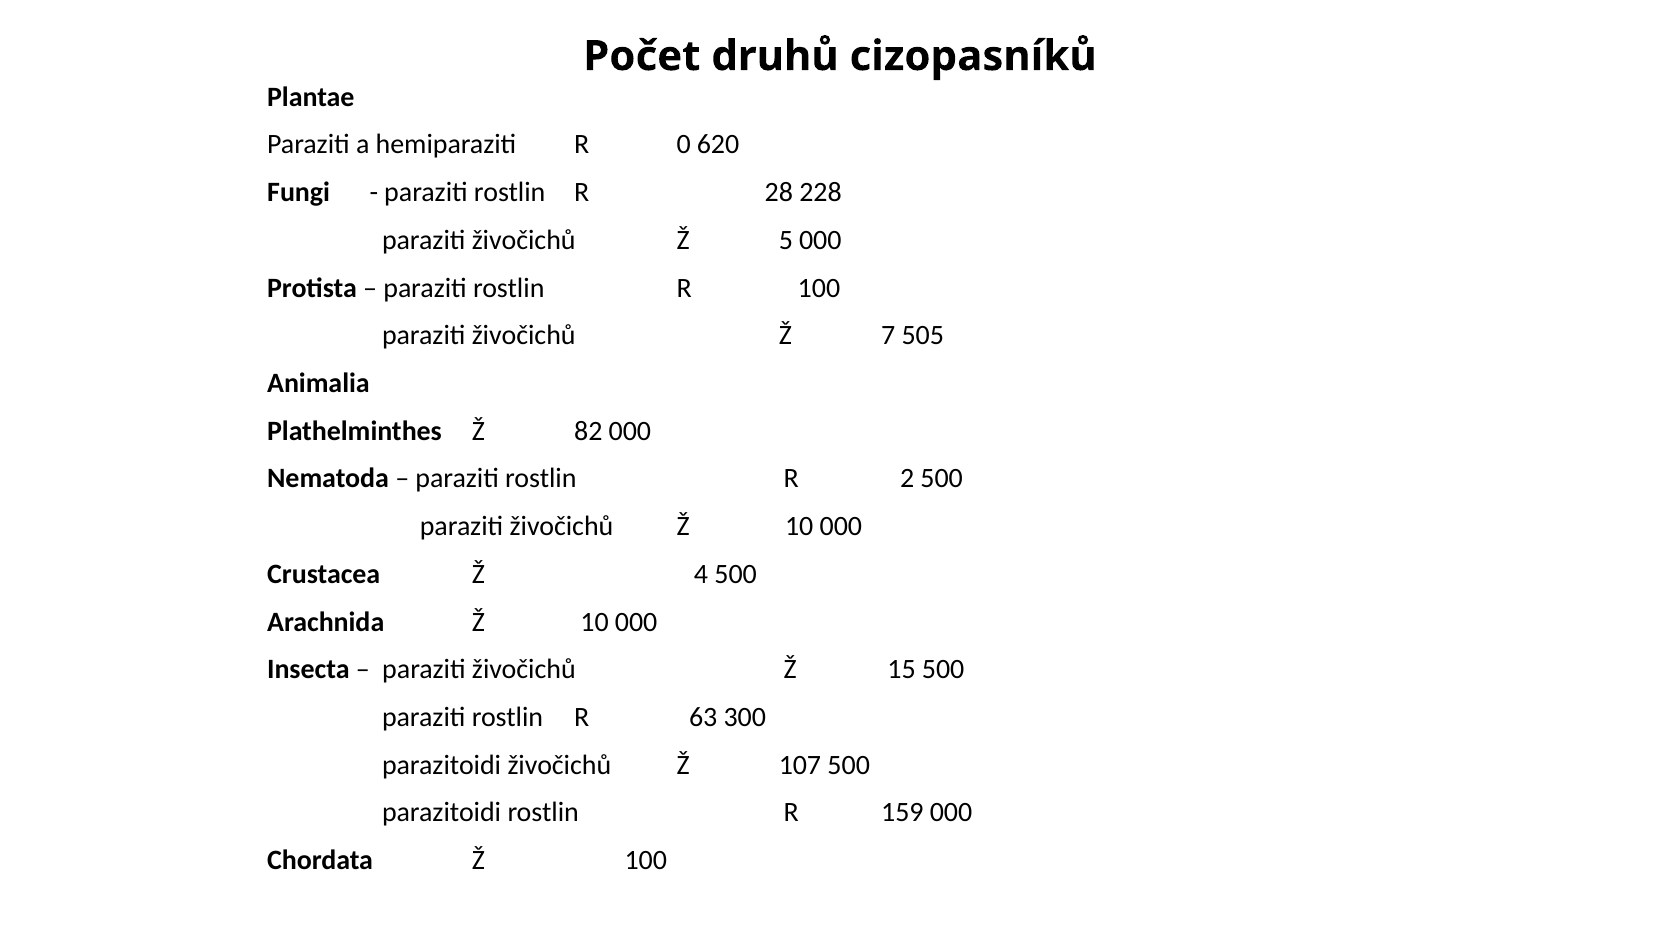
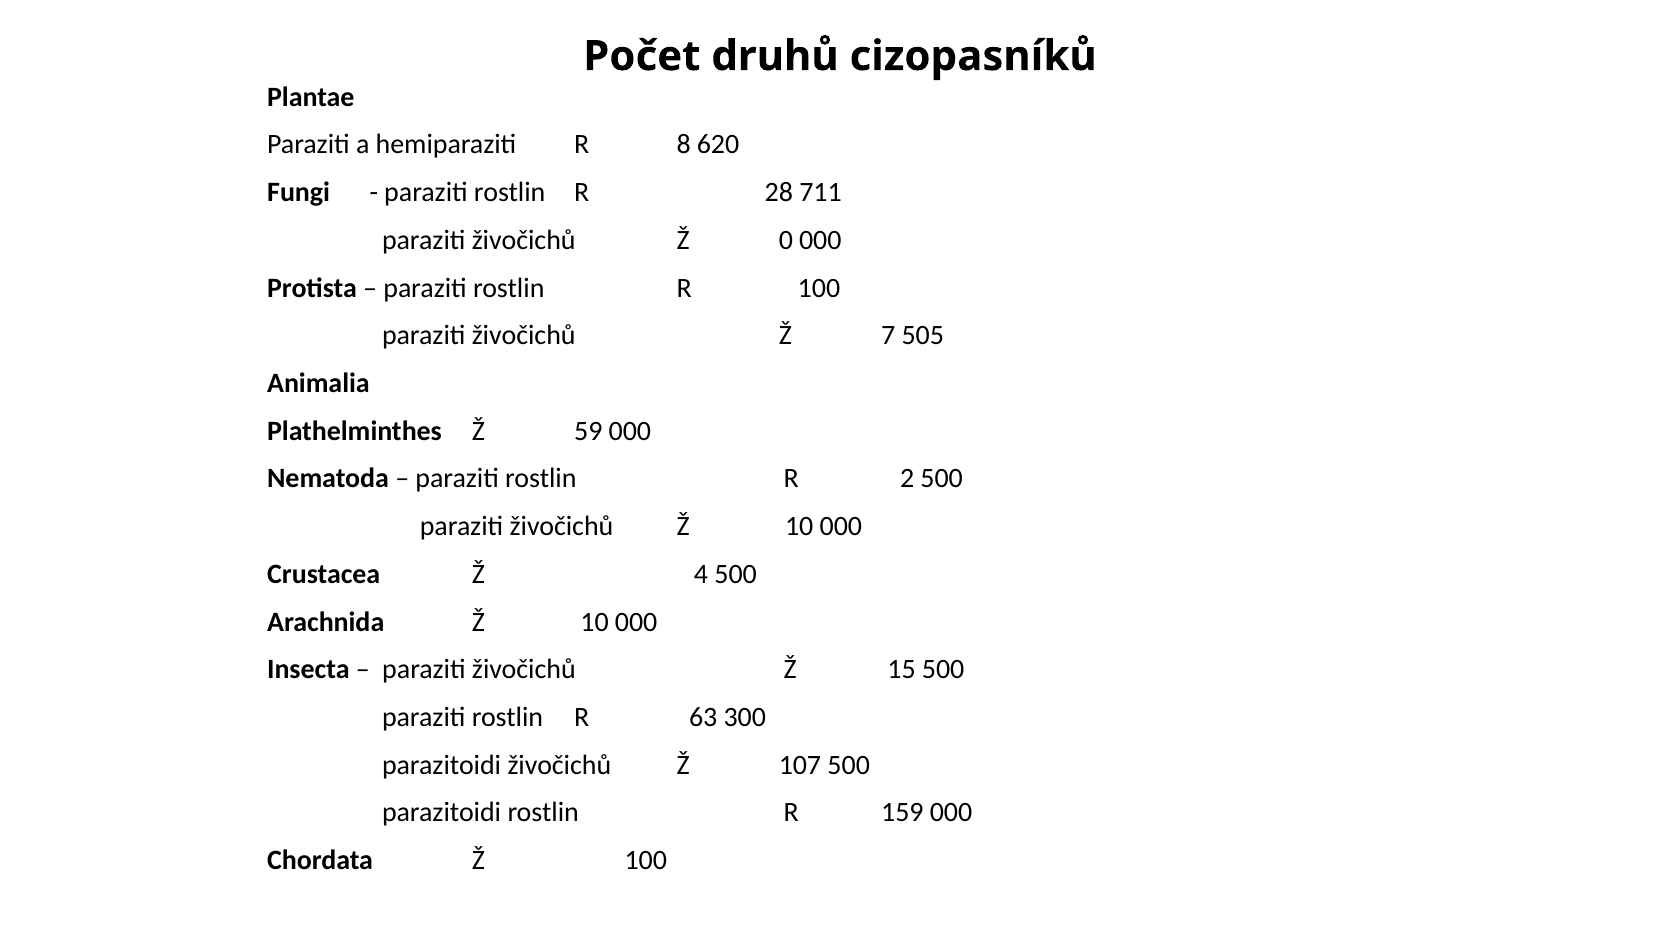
0: 0 -> 8 (684, 145)
228: 228 -> 711 (820, 192)
5: 5 -> 0 (786, 240)
82: 82 -> 59 (588, 431)
